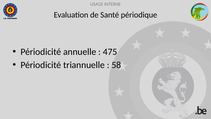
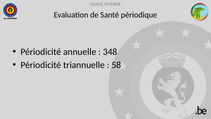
475: 475 -> 348 (110, 52)
